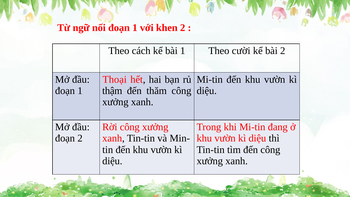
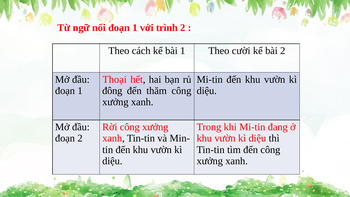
khen: khen -> trình (167, 28)
thậm: thậm -> đông (112, 91)
